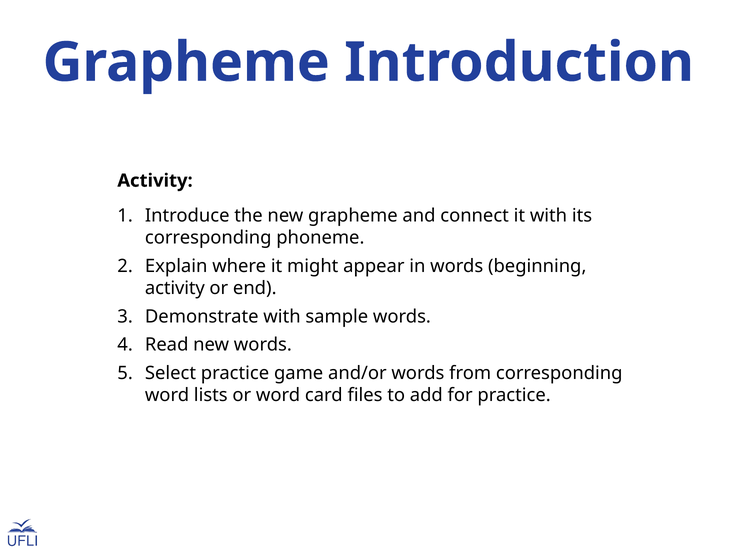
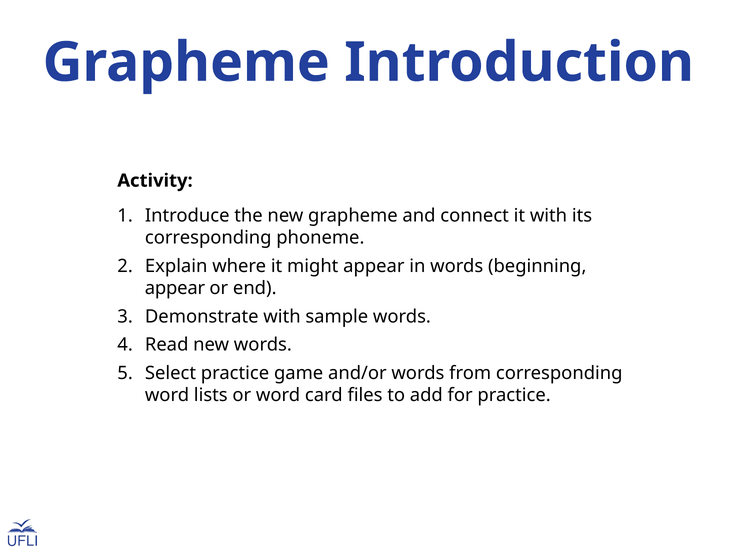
activity: activity -> appear (175, 288)
